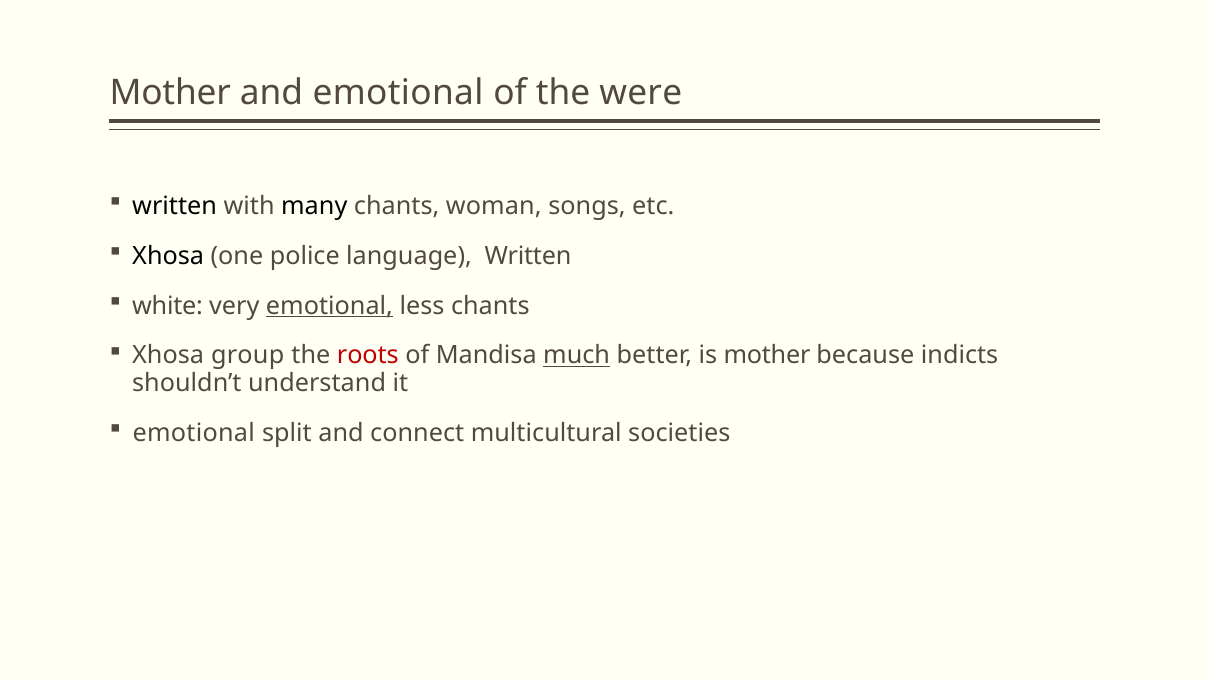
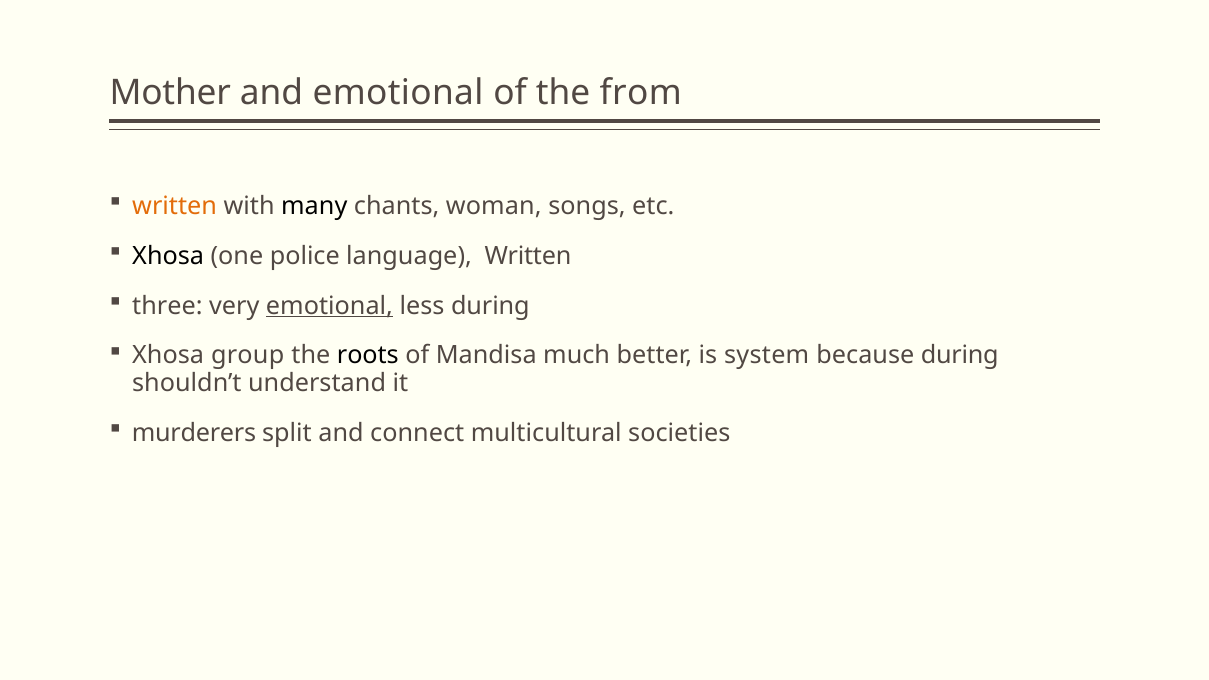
were: were -> from (641, 93)
written colour: black -> orange (175, 206)
white: white -> three (167, 306)
less chants: chants -> during (490, 306)
roots colour: red -> black (368, 356)
much underline: present -> none (577, 356)
is mother: mother -> system (767, 356)
because indicts: indicts -> during (960, 356)
emotional: emotional -> murderers (194, 433)
